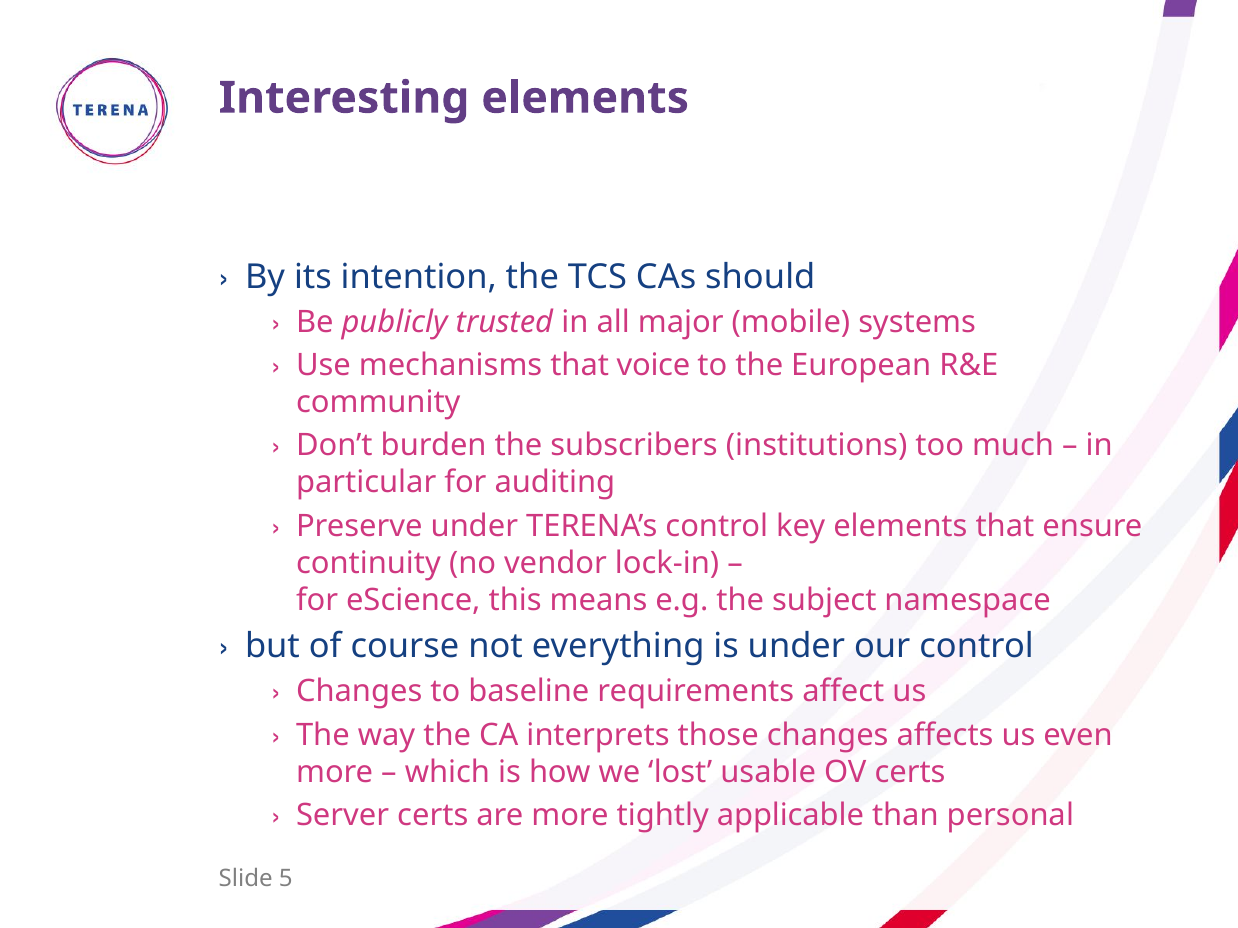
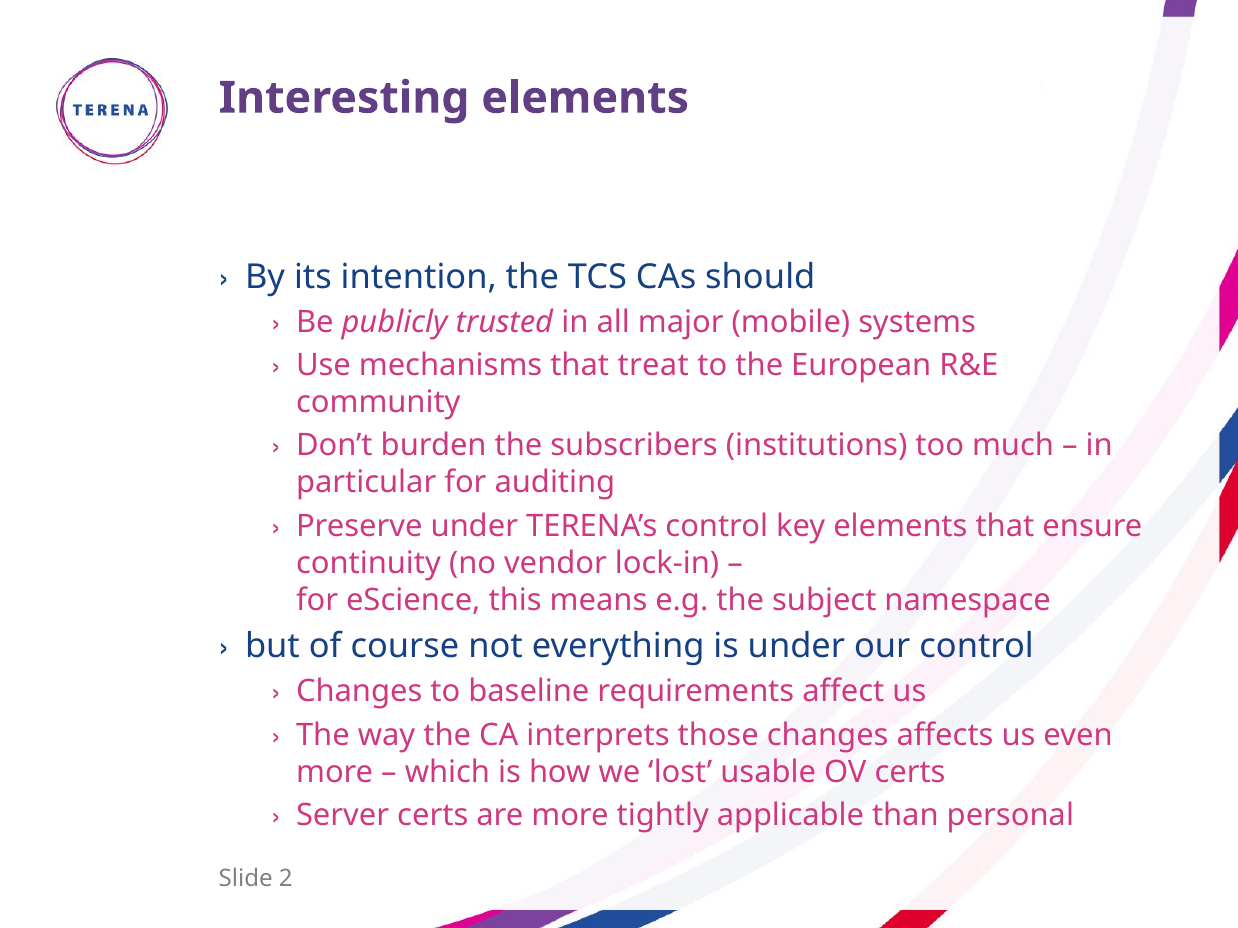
voice: voice -> treat (653, 365)
5: 5 -> 2 (286, 879)
